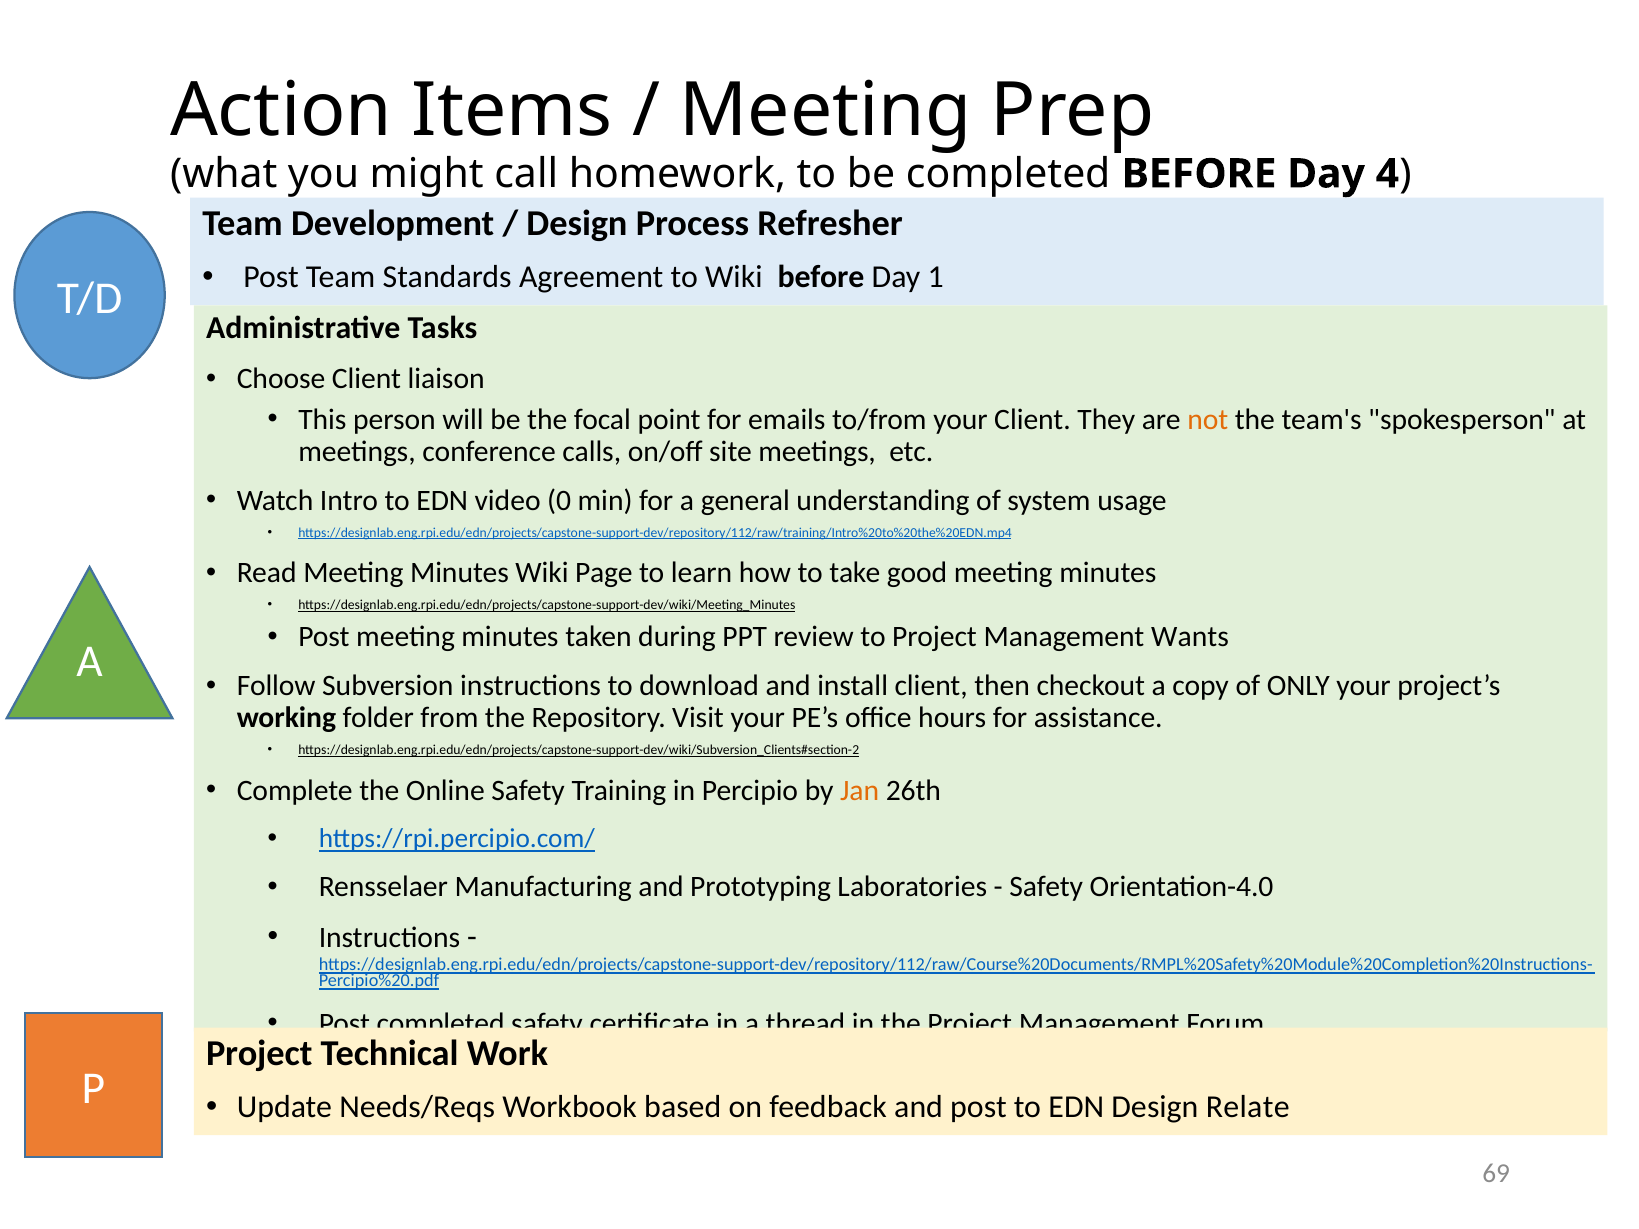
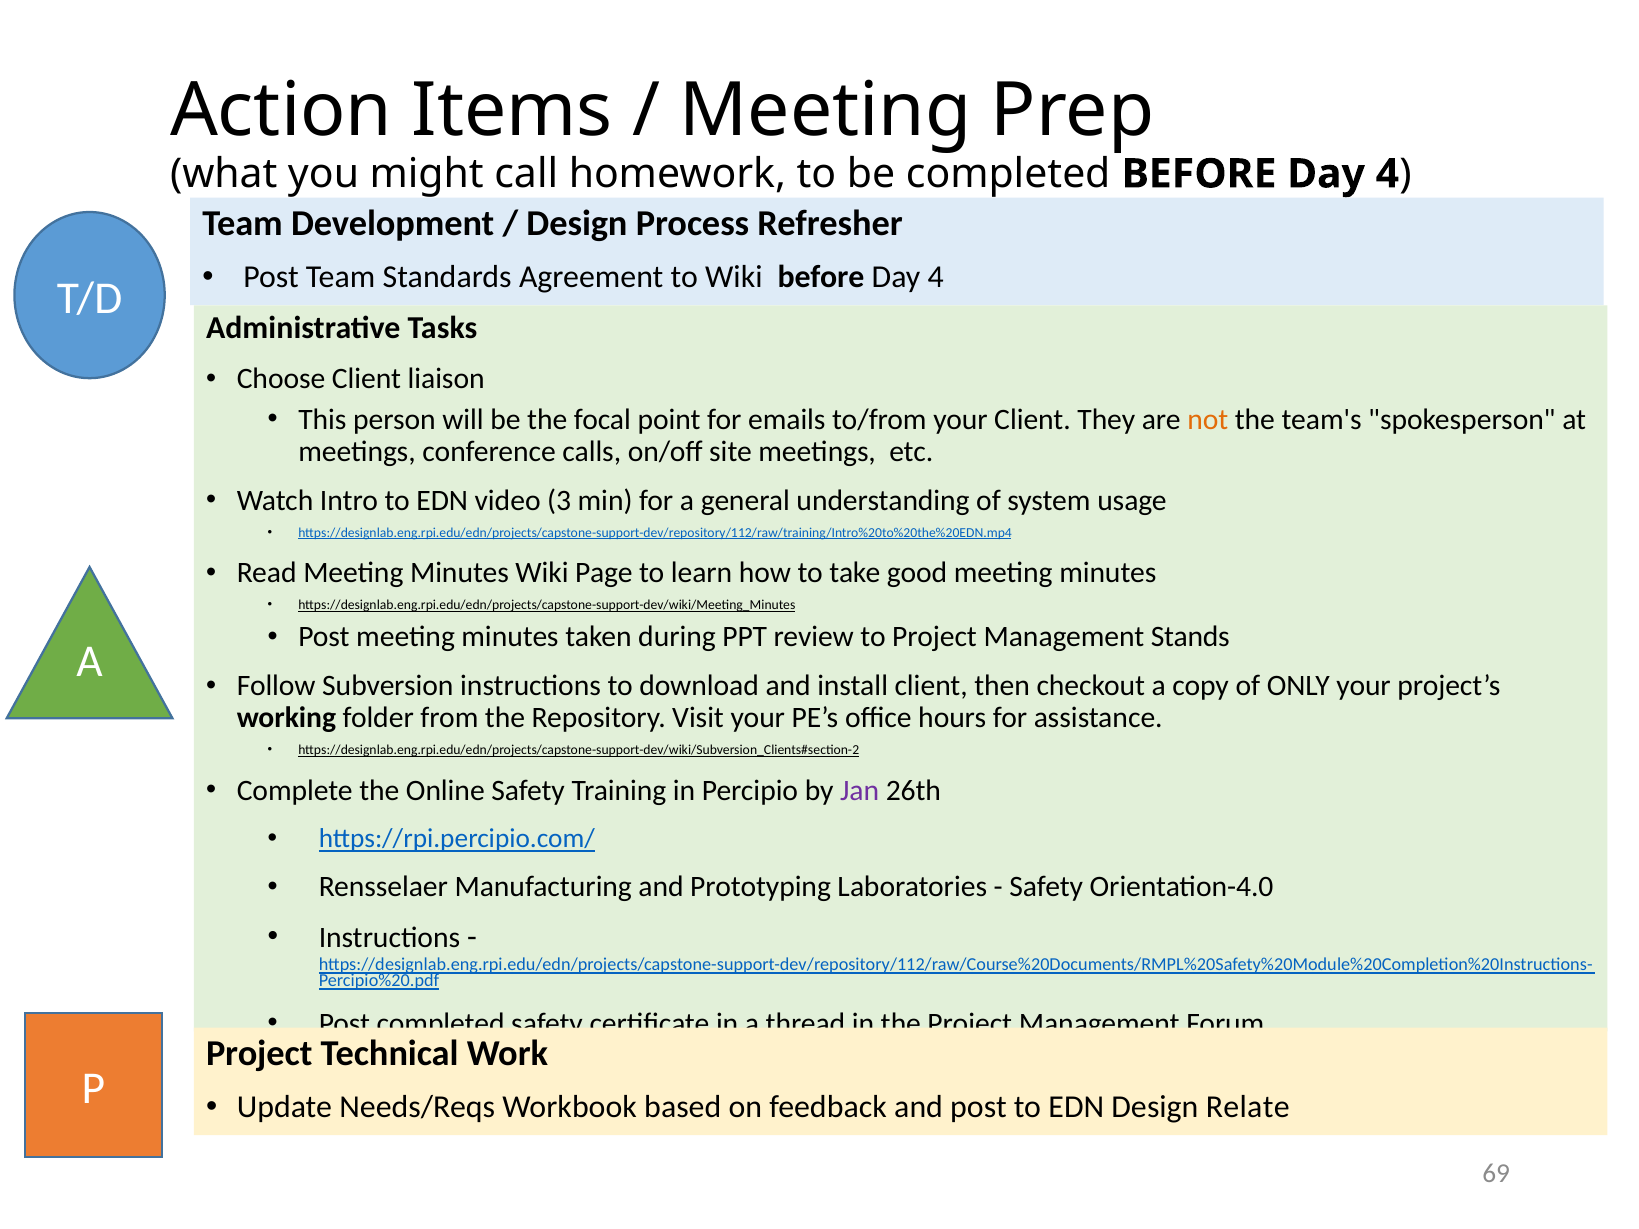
Wiki before Day 1: 1 -> 4 (936, 277)
0: 0 -> 3 (559, 501)
Wants: Wants -> Stands (1190, 637)
Jan colour: orange -> purple (860, 791)
